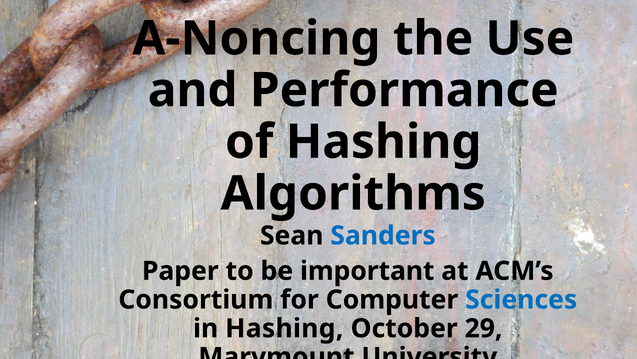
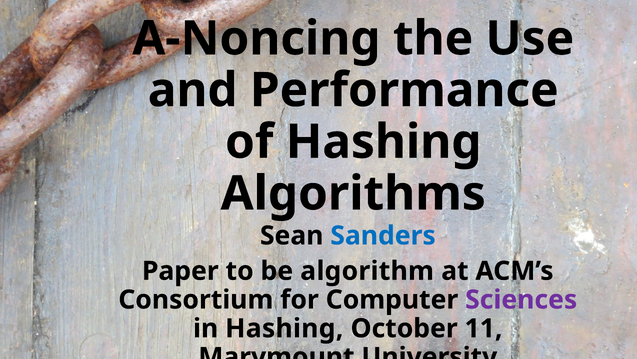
important: important -> algorithm (367, 271)
Sciences colour: blue -> purple (521, 299)
29: 29 -> 11 (484, 328)
